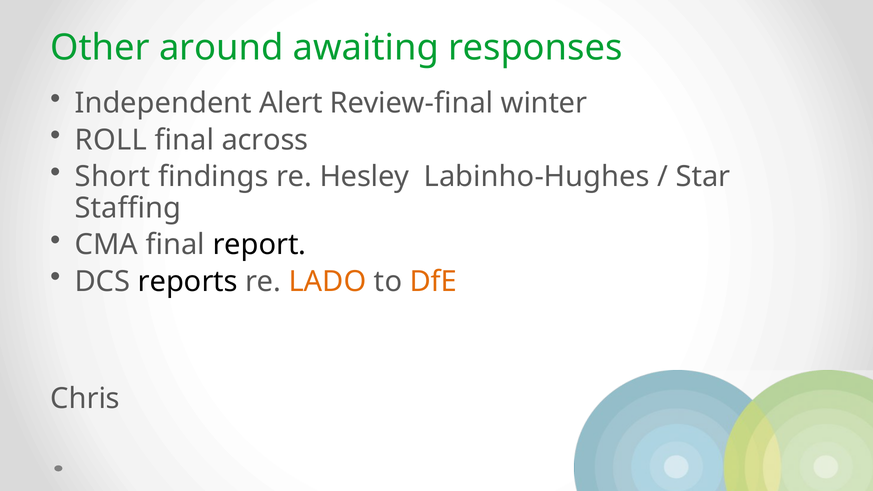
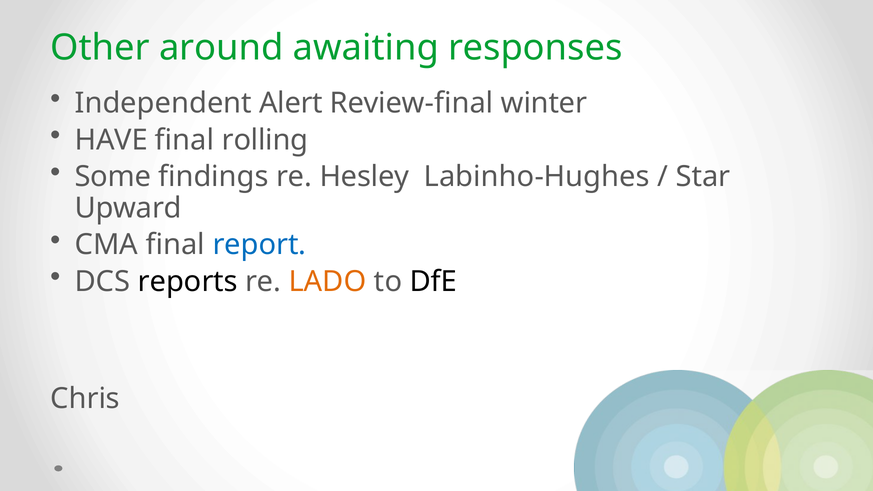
ROLL: ROLL -> HAVE (111, 140)
across: across -> rolling (265, 140)
Short: Short -> Some (113, 177)
Staffing: Staffing -> Upward (128, 208)
report colour: black -> blue (259, 245)
DfE colour: orange -> black (433, 281)
